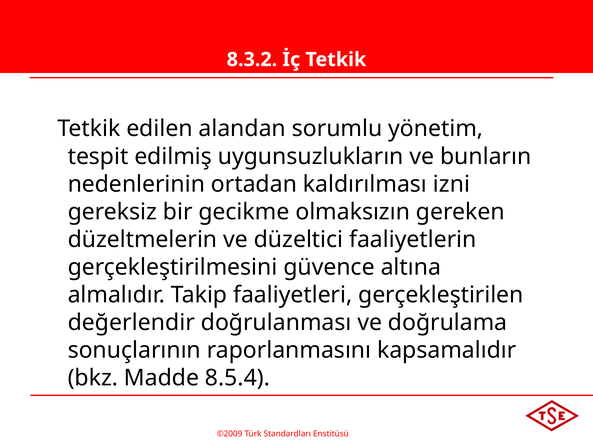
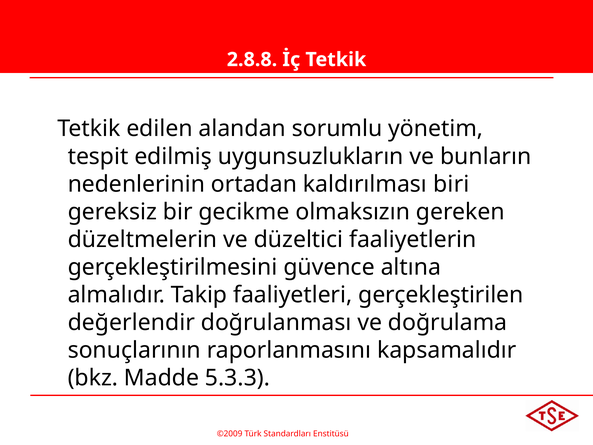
8.3.2: 8.3.2 -> 2.8.8 (252, 60)
izni: izni -> biri (451, 184)
8.5.4: 8.5.4 -> 5.3.3 (237, 378)
